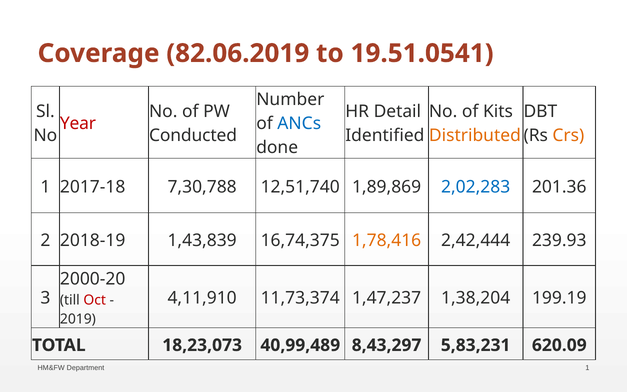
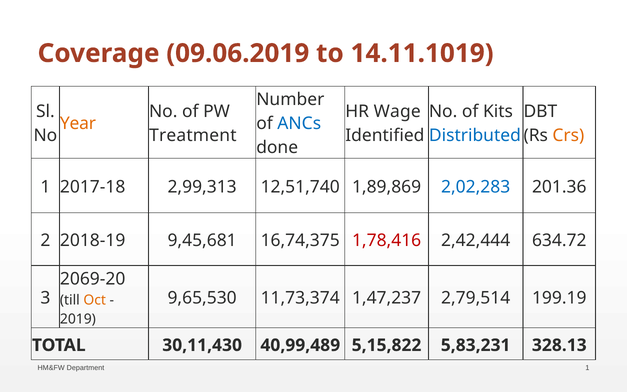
82.06.2019: 82.06.2019 -> 09.06.2019 (238, 53)
19.51.0541: 19.51.0541 -> 14.11.1019 (422, 53)
Detail: Detail -> Wage (397, 112)
Year colour: red -> orange (78, 124)
Conducted: Conducted -> Treatment (193, 135)
Distributed colour: orange -> blue (475, 135)
7,30,788: 7,30,788 -> 2,99,313 (202, 187)
1,43,839: 1,43,839 -> 9,45,681 (202, 240)
1,78,416 colour: orange -> red (387, 240)
239.93: 239.93 -> 634.72 (559, 240)
2000-20: 2000-20 -> 2069-20 (93, 279)
4,11,910: 4,11,910 -> 9,65,530 (202, 298)
1,38,204: 1,38,204 -> 2,79,514 (476, 298)
Oct colour: red -> orange (95, 300)
18,23,073: 18,23,073 -> 30,11,430 (202, 345)
8,43,297: 8,43,297 -> 5,15,822 (387, 345)
620.09: 620.09 -> 328.13 (559, 345)
